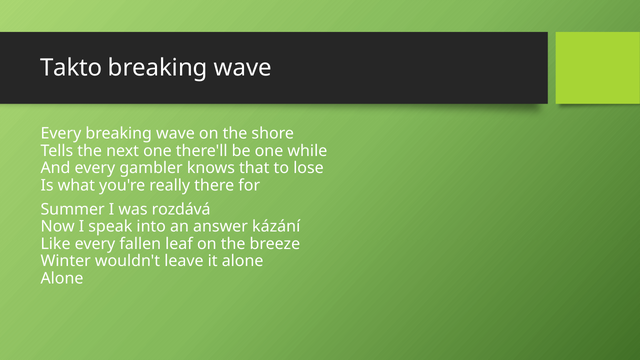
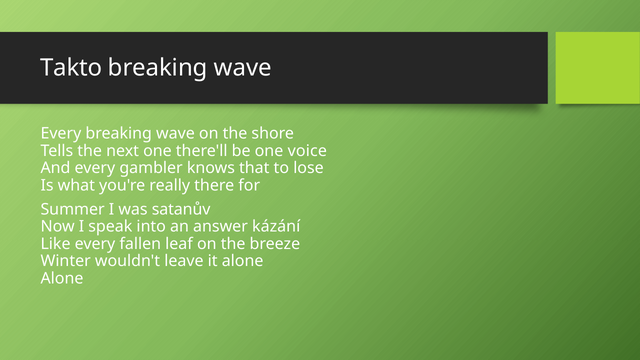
while: while -> voice (307, 151)
rozdává: rozdává -> satanův (181, 209)
